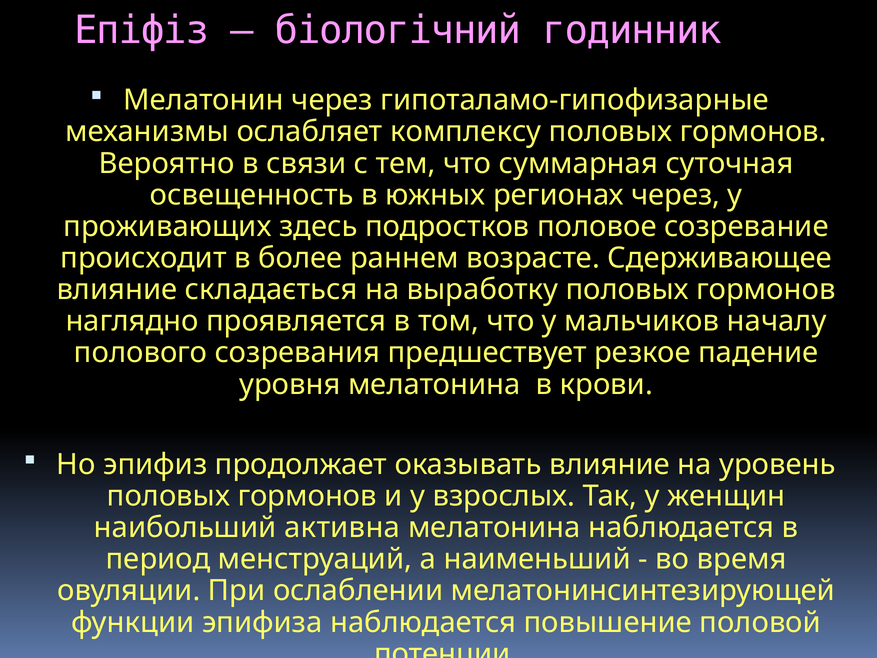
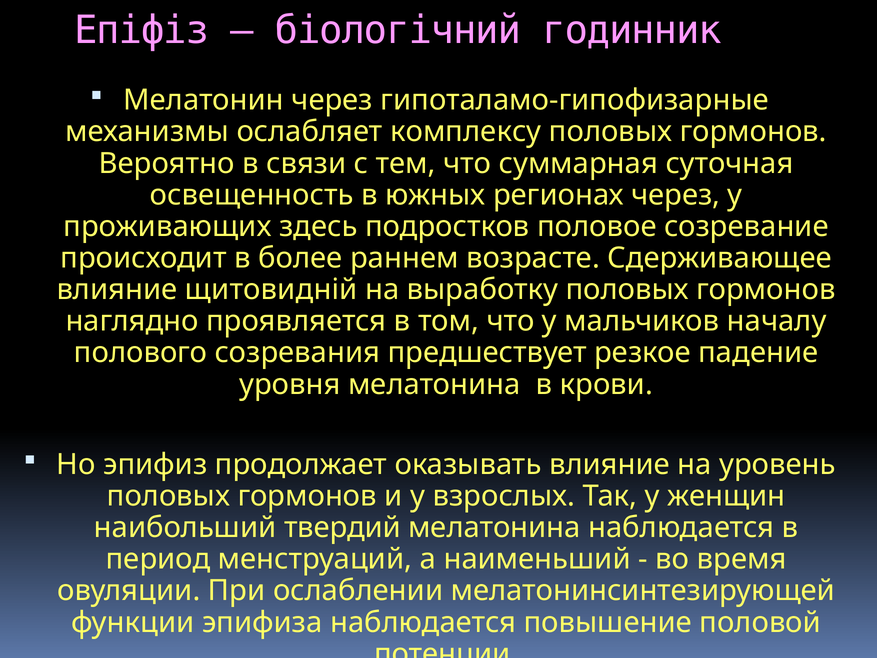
складається: складається -> щитовидній (271, 290)
активна: активна -> твердий (342, 527)
